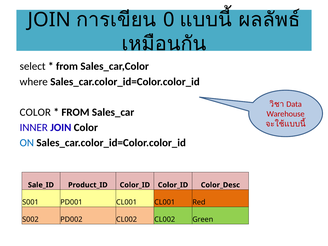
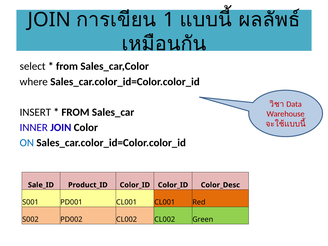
0: 0 -> 1 (169, 20)
COLOR: COLOR -> INSERT (35, 112)
